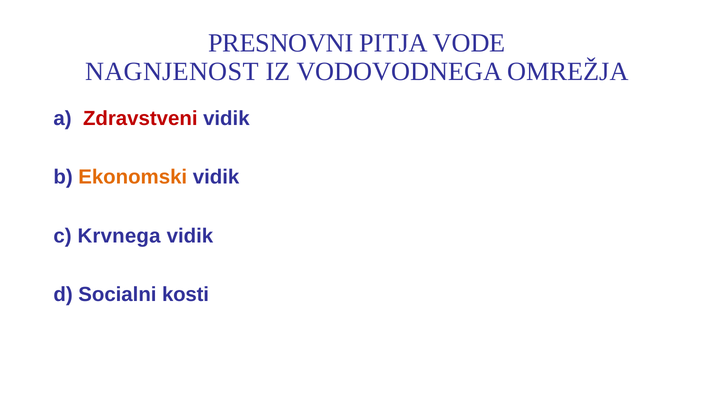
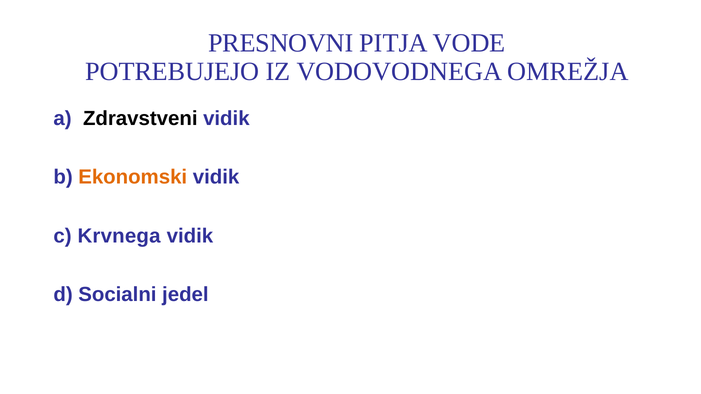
NAGNJENOST: NAGNJENOST -> POTREBUJEJO (172, 72)
Zdravstveni colour: red -> black (140, 119)
kosti: kosti -> jedel (185, 295)
